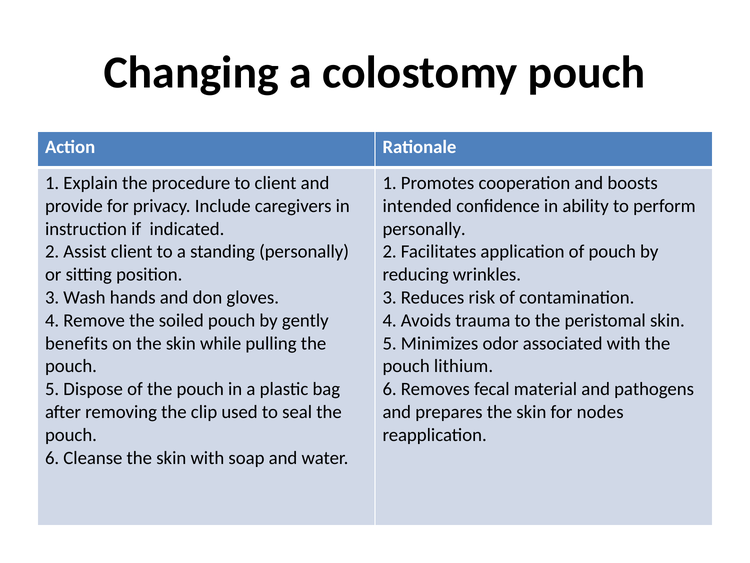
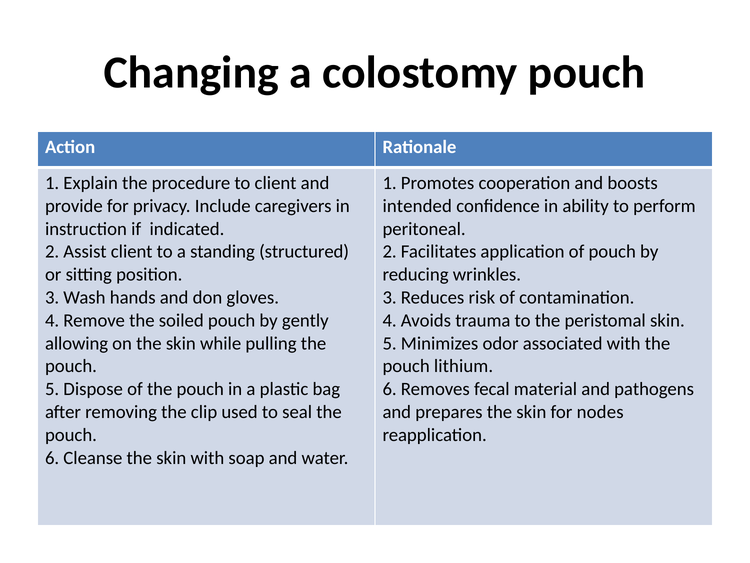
personally: personally -> peritoneal (424, 229)
standing personally: personally -> structured (304, 252)
benefits: benefits -> allowing (77, 343)
